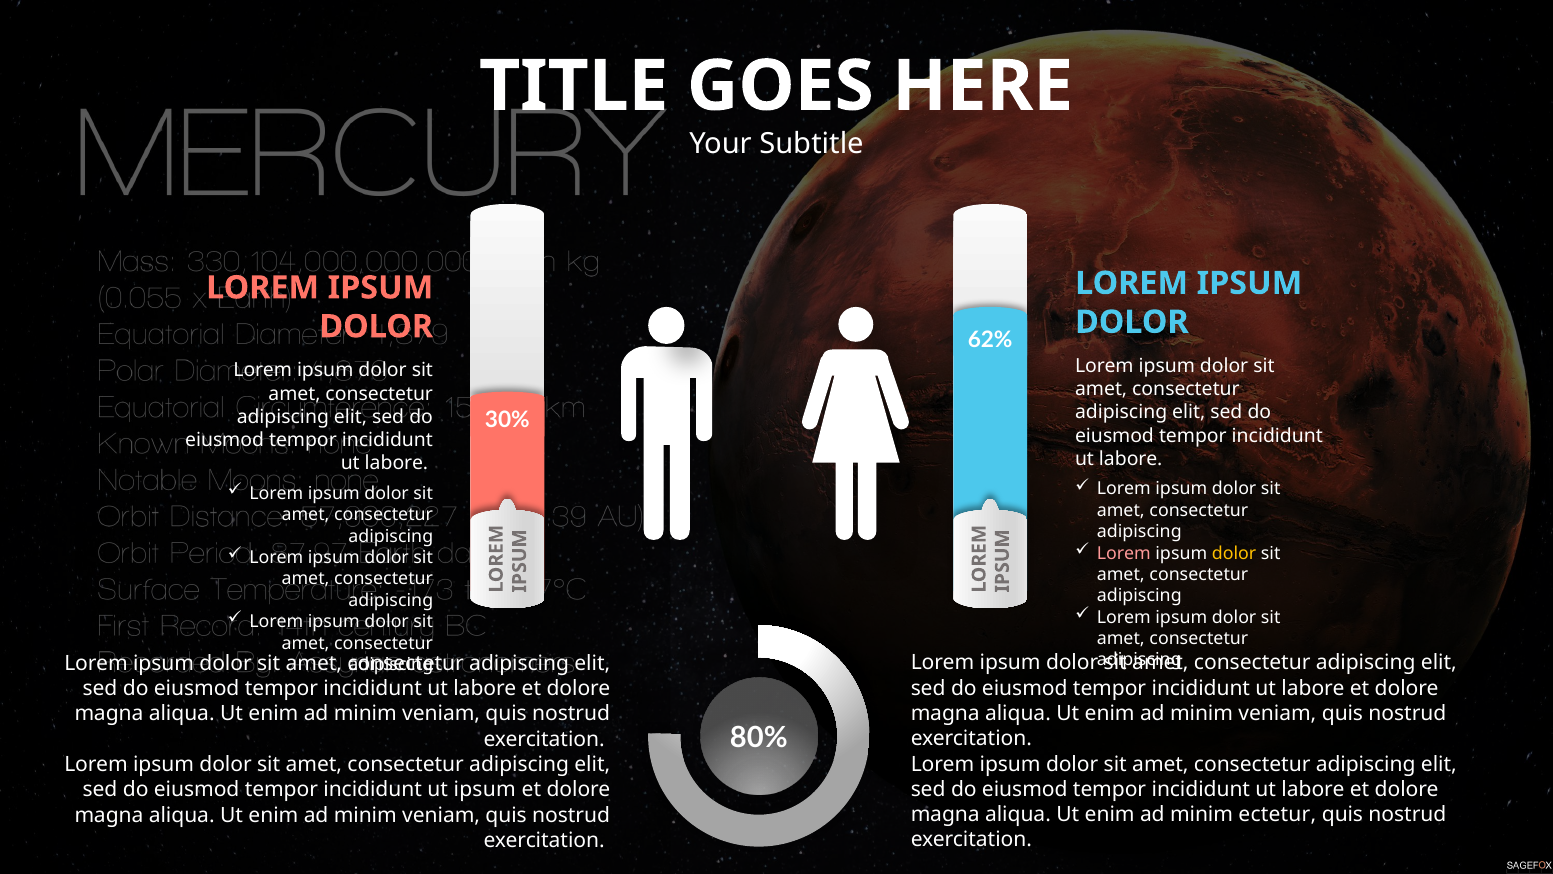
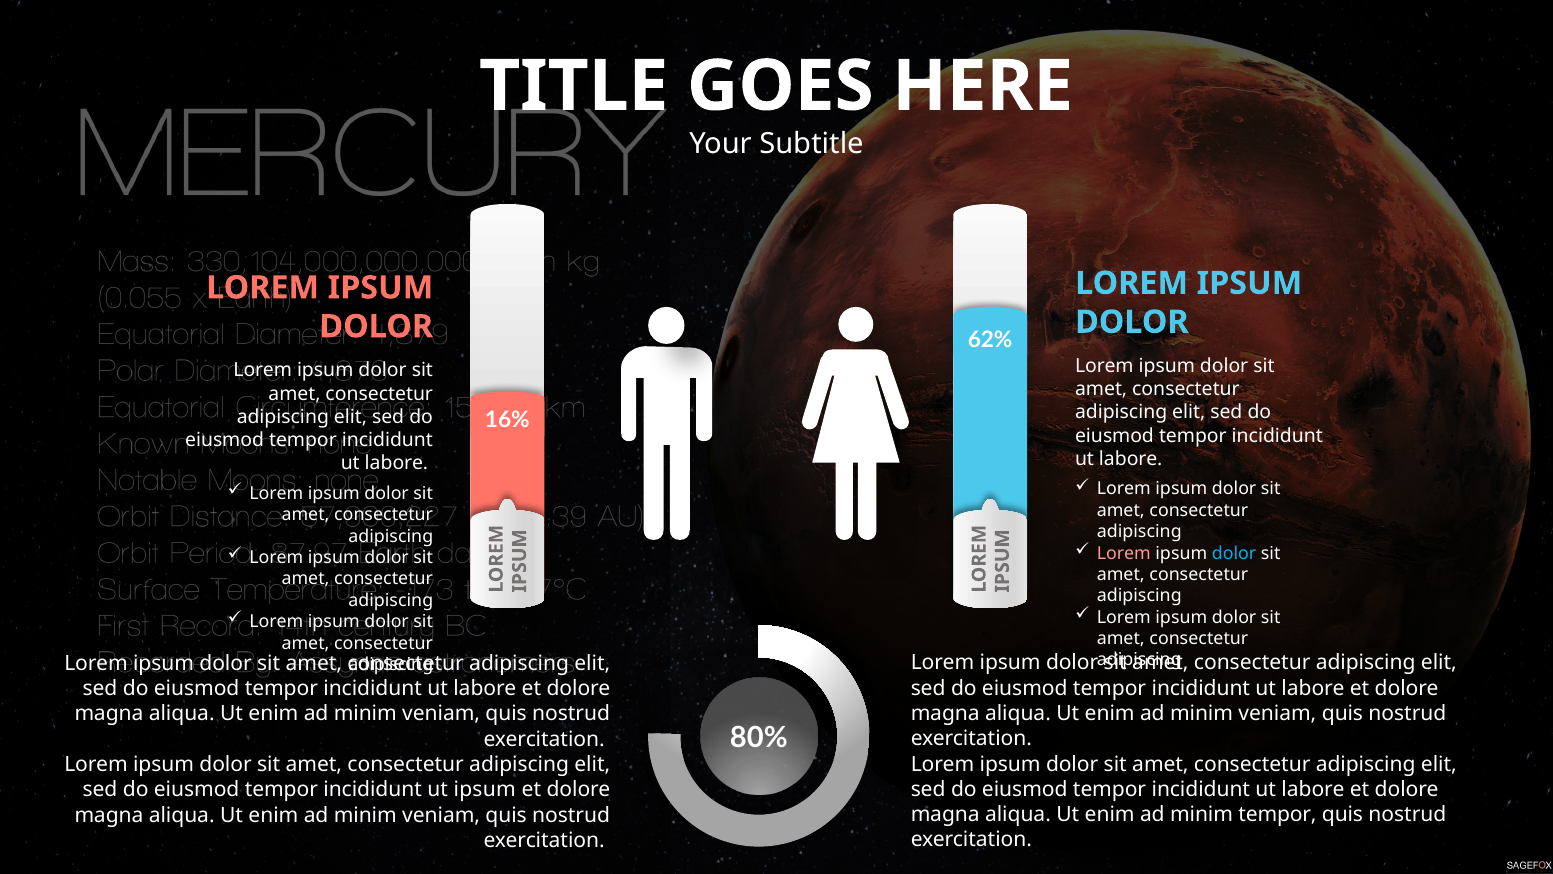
30%: 30% -> 16% (507, 420)
dolor colour: yellow -> light blue (1234, 553)
minim ectetur: ectetur -> tempor (1277, 814)
